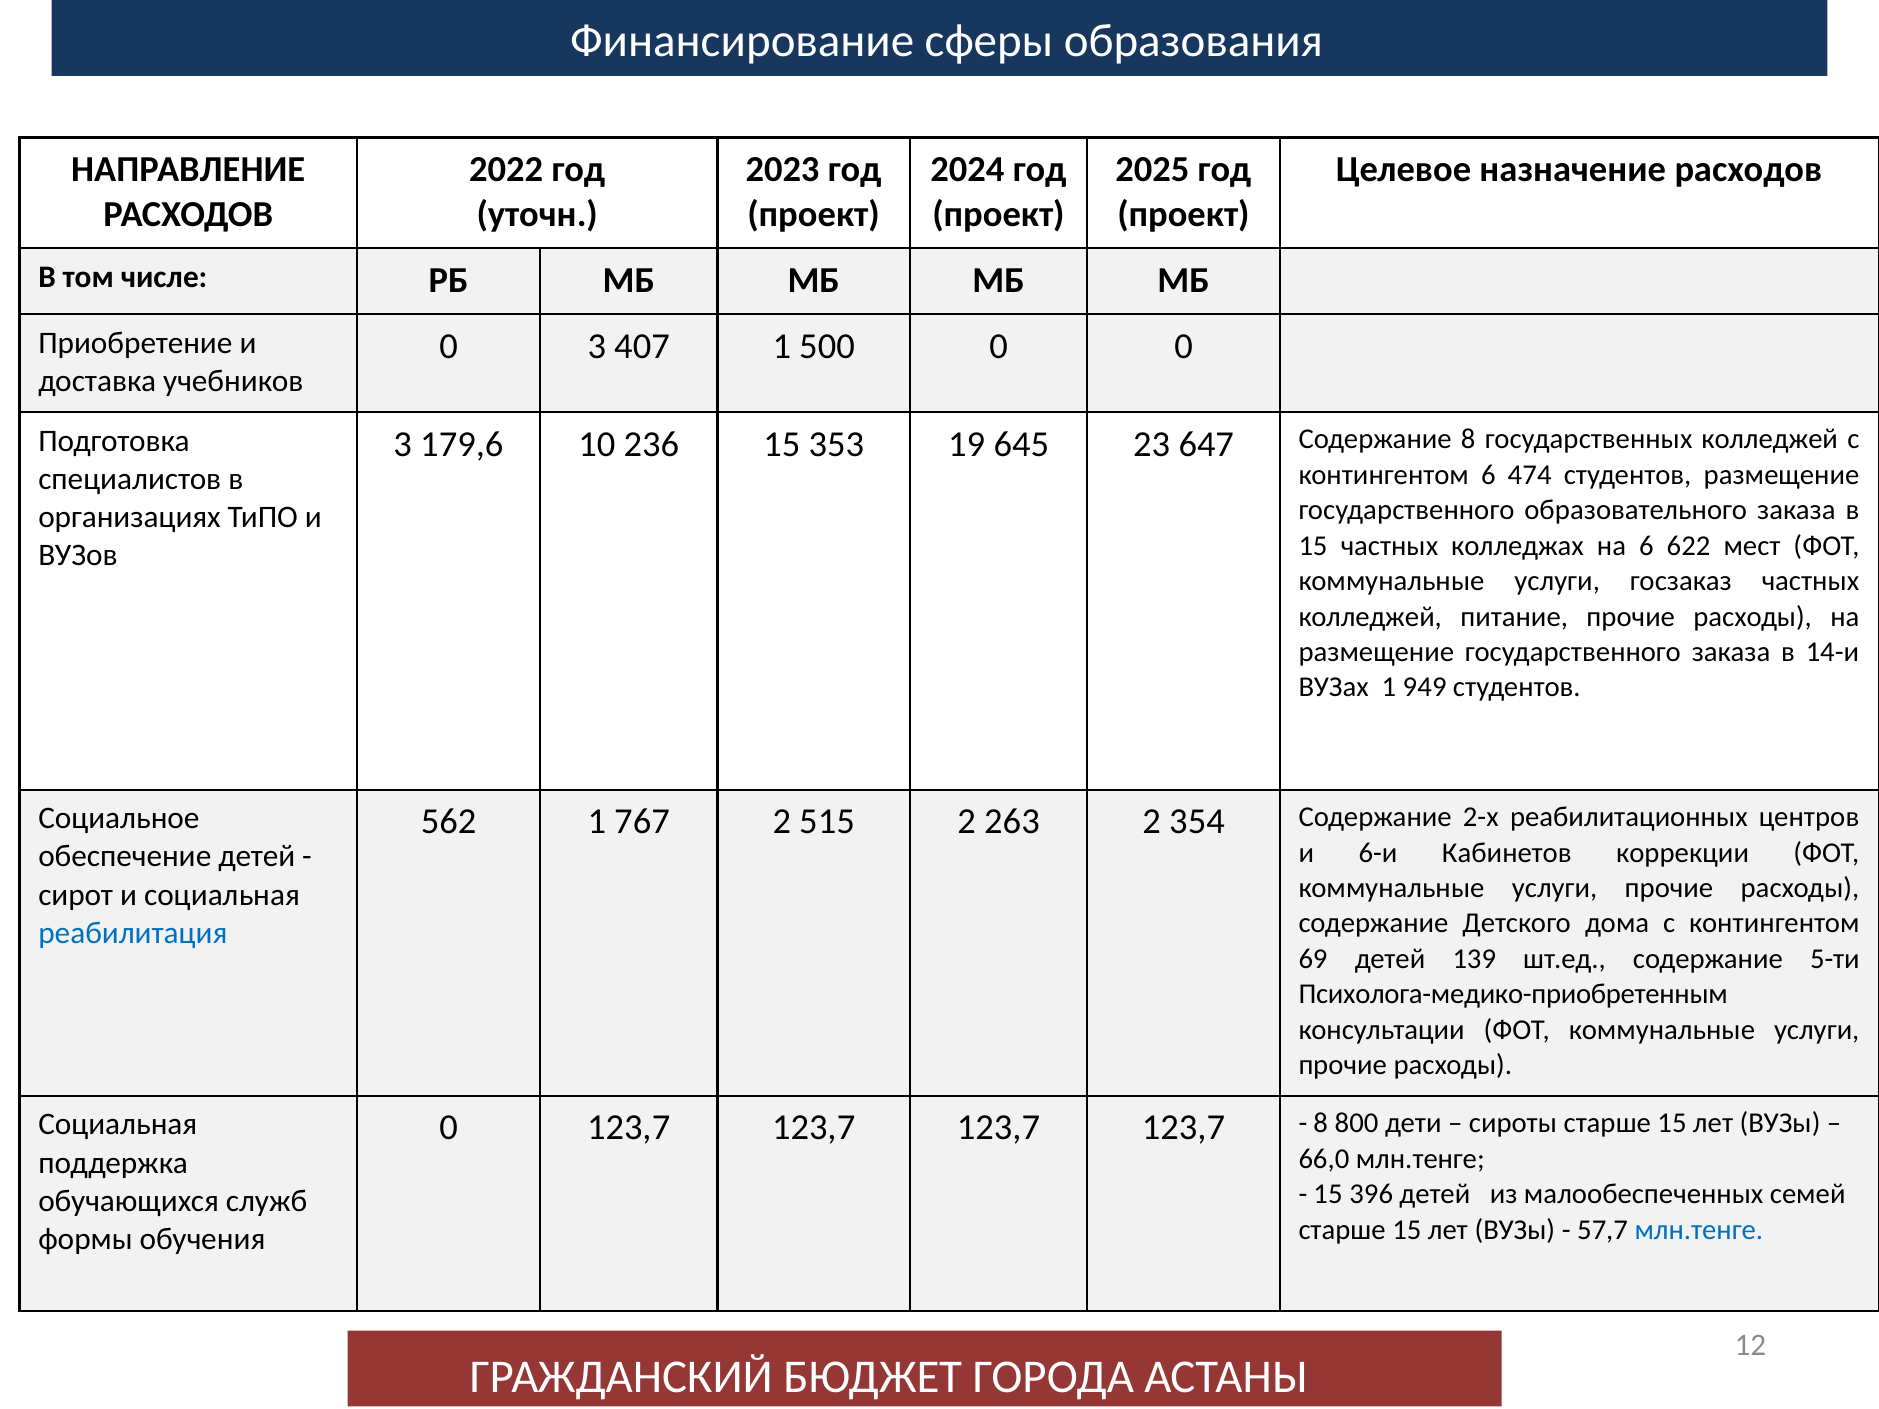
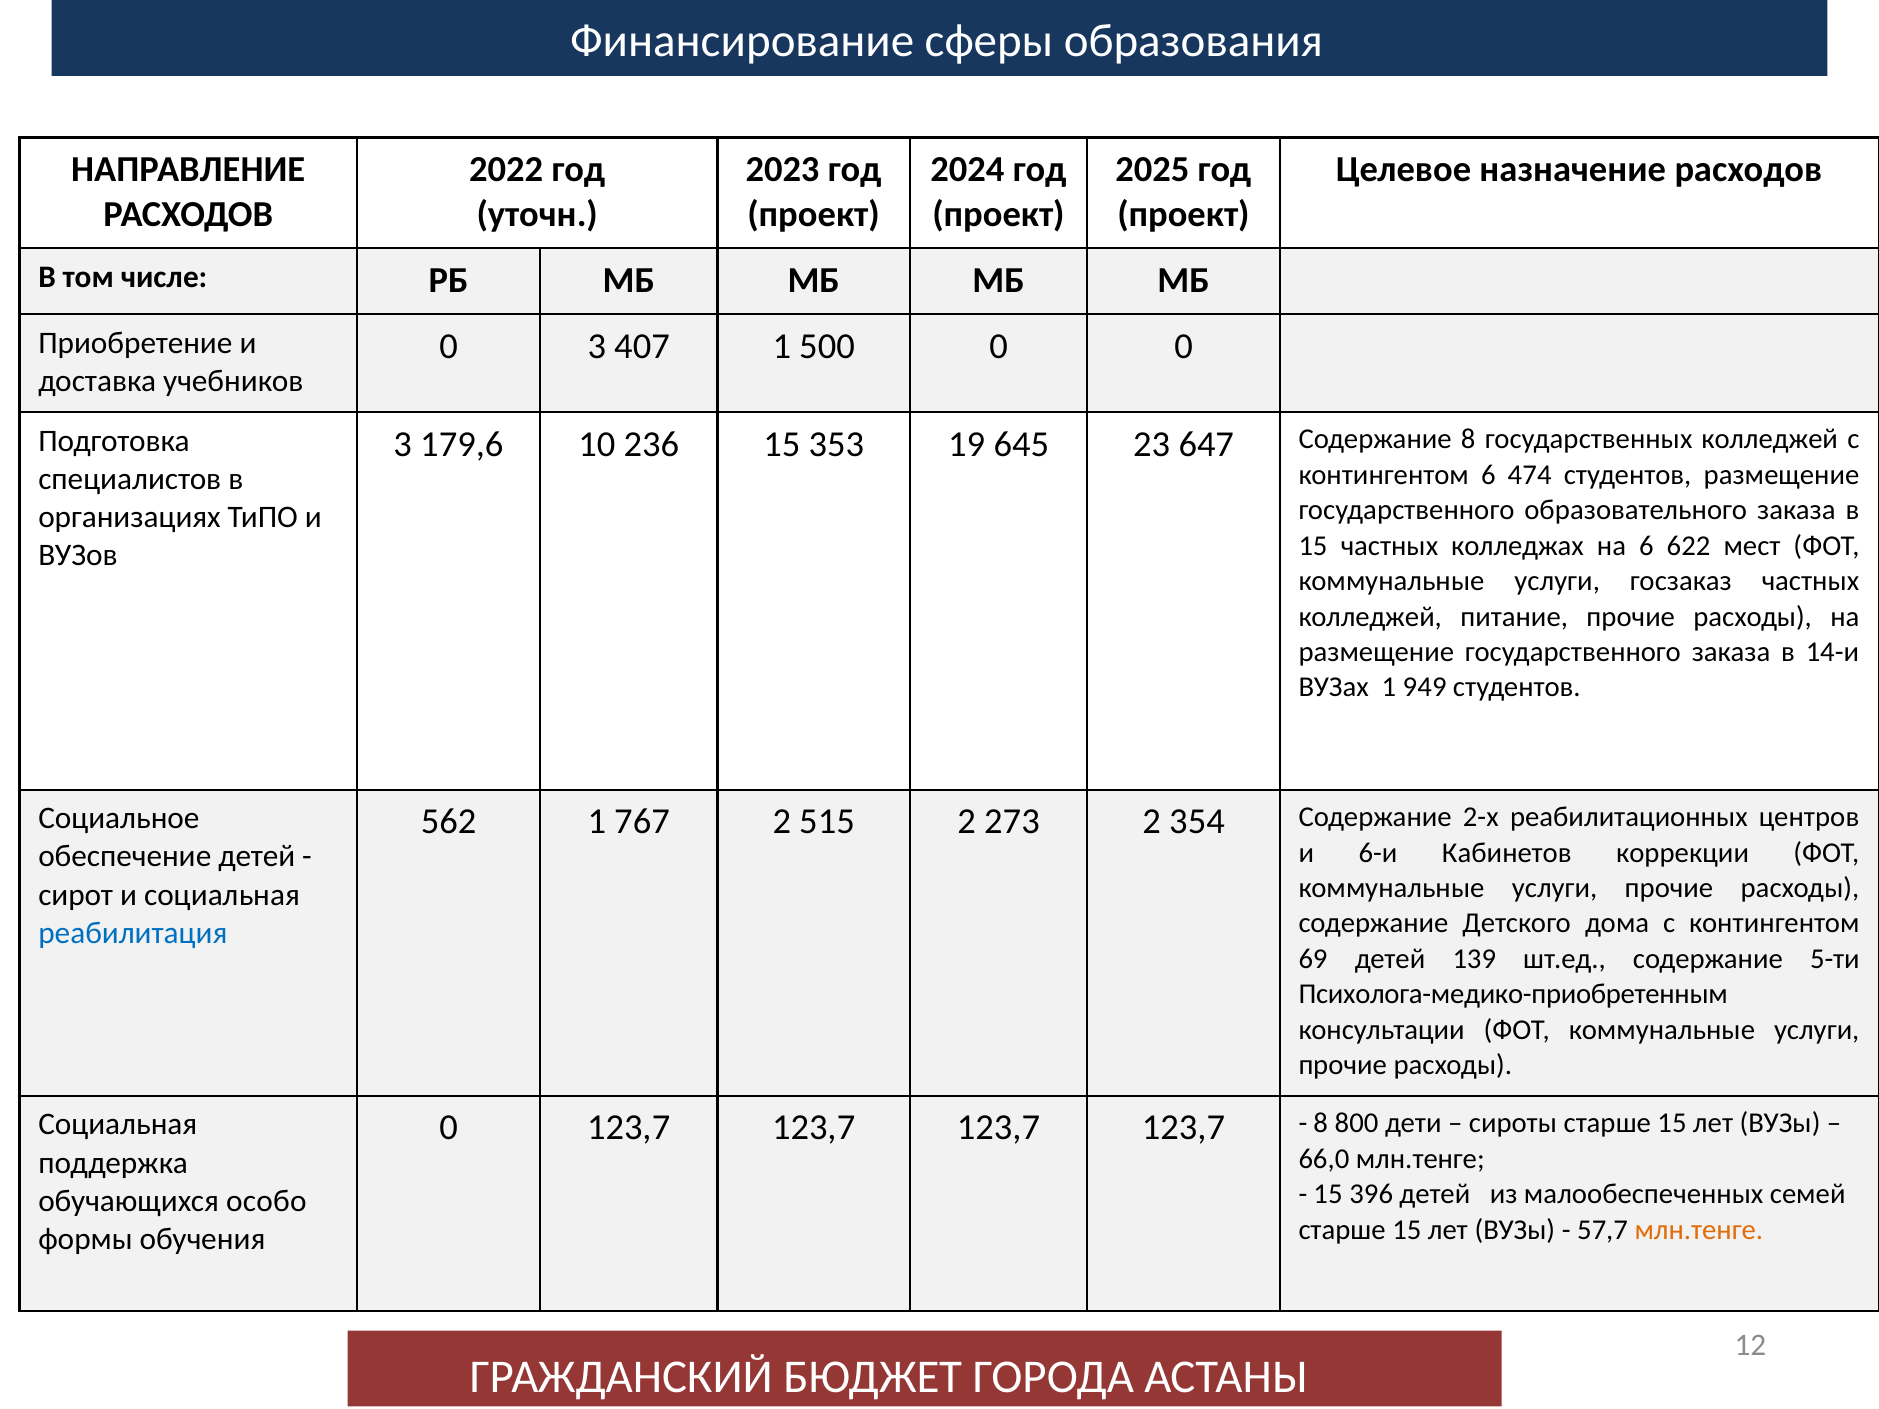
263: 263 -> 273 (1012, 822)
служб: служб -> особо (266, 1201)
млн.тенге colour: blue -> orange (1699, 1230)
